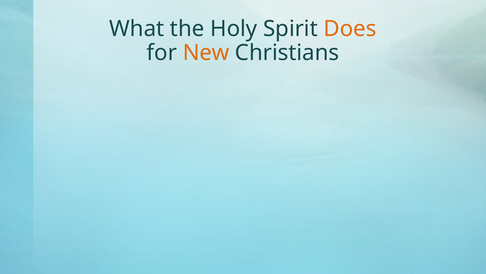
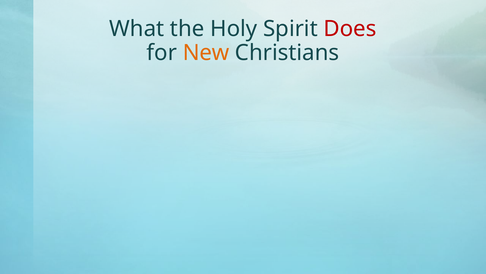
Does colour: orange -> red (350, 29)
